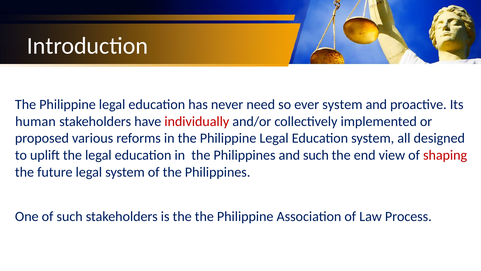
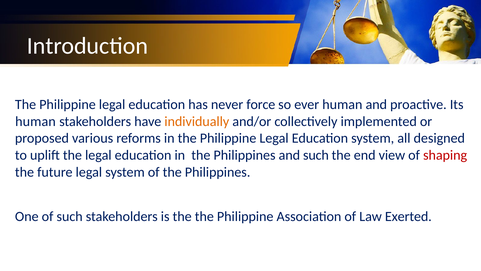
need: need -> force (261, 104)
ever system: system -> human (342, 104)
individually colour: red -> orange (197, 121)
Process: Process -> Exerted (408, 216)
